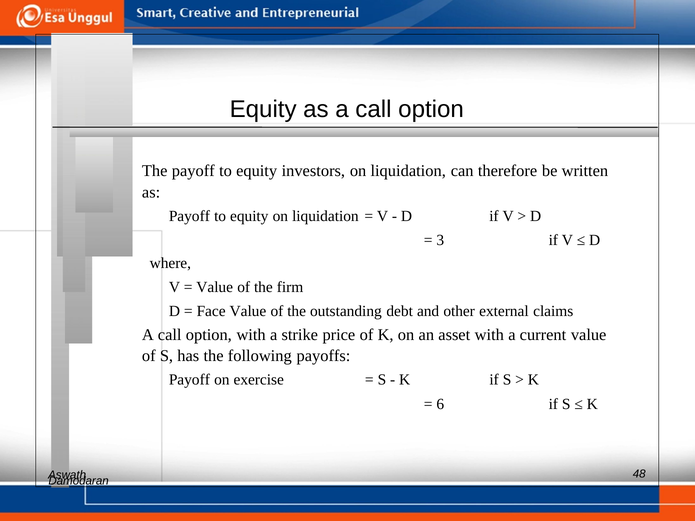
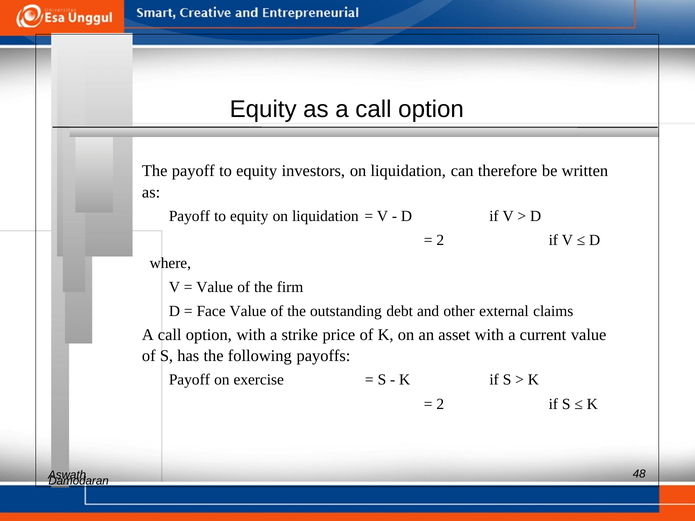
3: 3 -> 2 (440, 240)
6: 6 -> 2 (440, 404)
